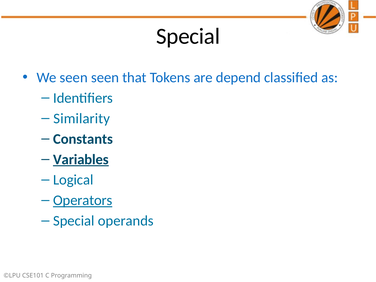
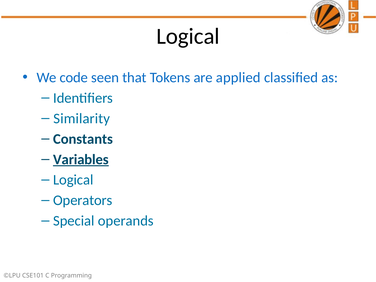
Special: Special -> Logical (188, 36)
We seen: seen -> code (74, 77)
depend: depend -> applied (238, 77)
Operators underline: present -> none (83, 200)
